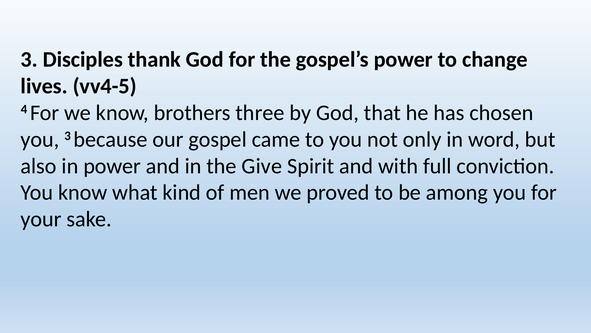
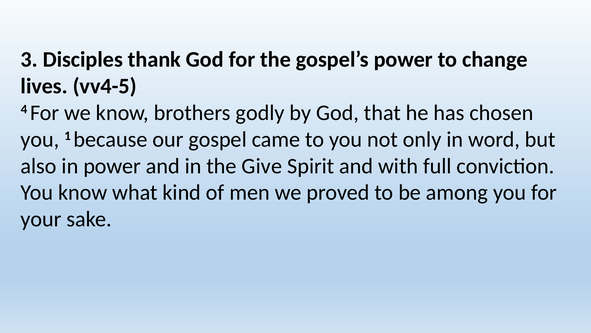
three: three -> godly (260, 113)
you 3: 3 -> 1 (68, 136)
